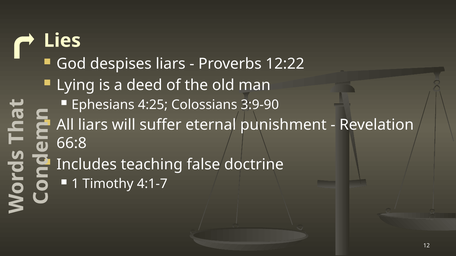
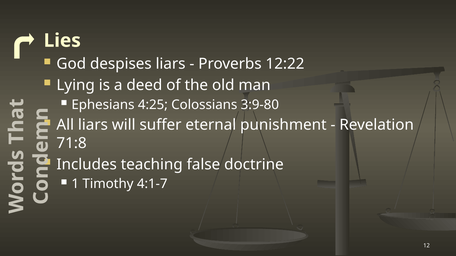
3:9-90: 3:9-90 -> 3:9-80 (260, 105)
66:8: 66:8 -> 71:8 (72, 143)
